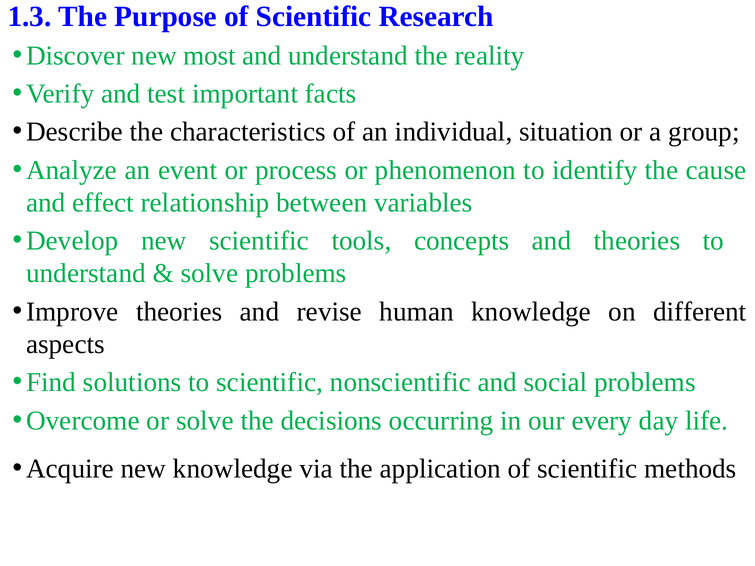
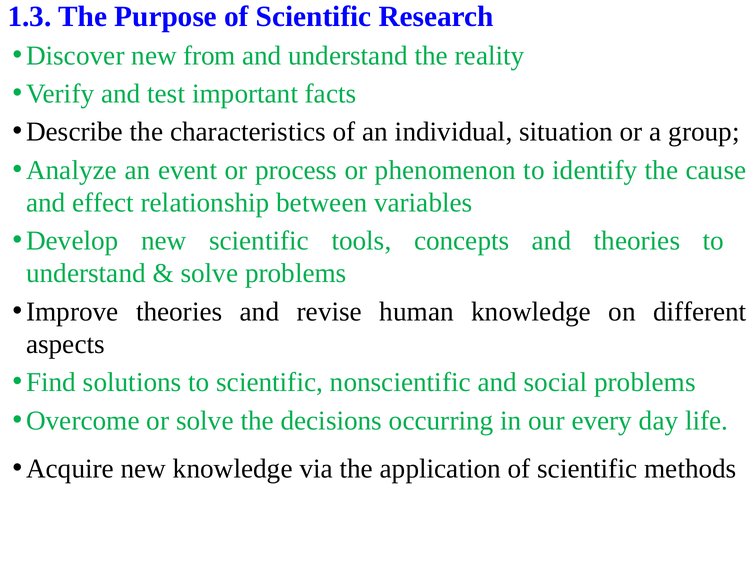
most: most -> from (210, 56)
